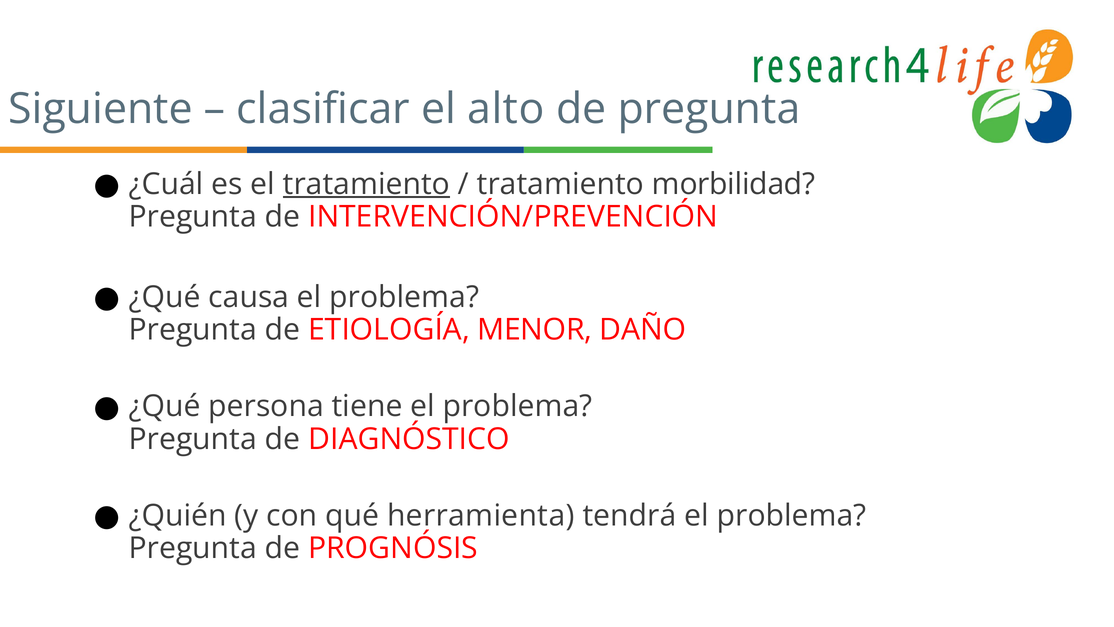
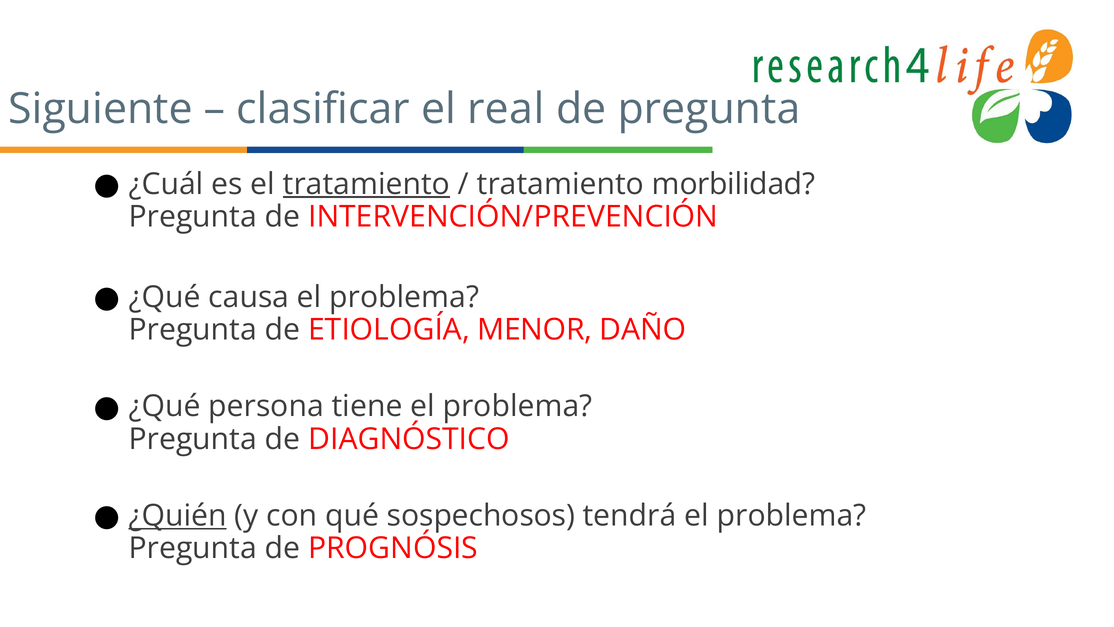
alto: alto -> real (506, 109)
¿Quién underline: none -> present (178, 516)
herramienta: herramienta -> sospechosos (481, 516)
